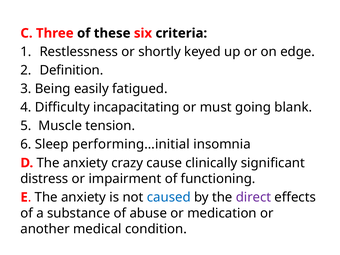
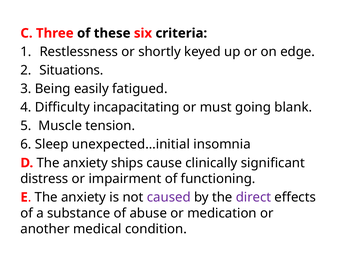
Definition: Definition -> Situations (71, 70)
performing…initial: performing…initial -> unexpected…initial (131, 144)
crazy: crazy -> ships (127, 163)
caused colour: blue -> purple (169, 197)
